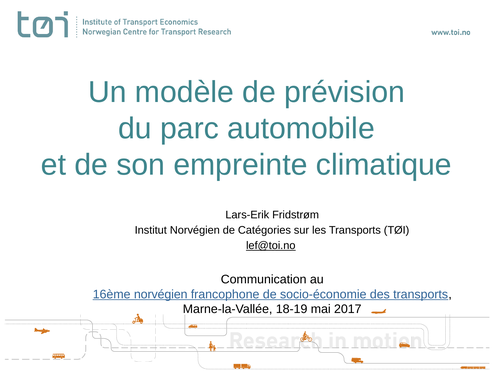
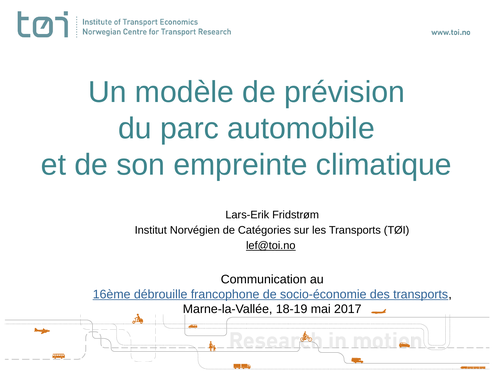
16ème norvégien: norvégien -> débrouille (161, 294)
